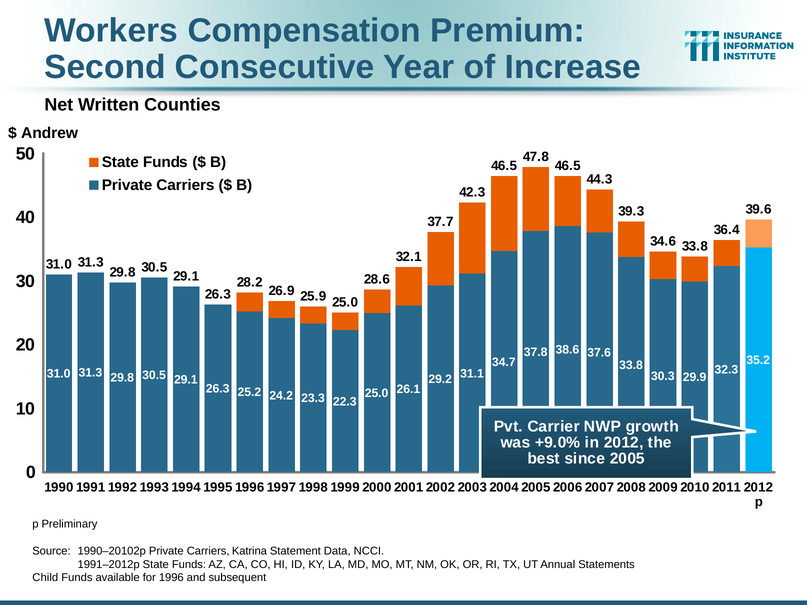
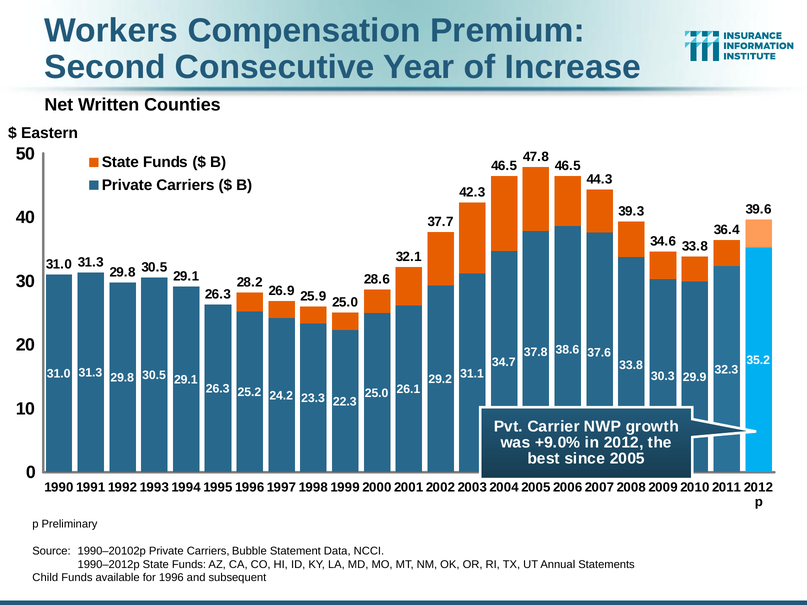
Andrew: Andrew -> Eastern (50, 133)
Katrina: Katrina -> Bubble (249, 551)
1991–2012p: 1991–2012p -> 1990–2012p (109, 565)
